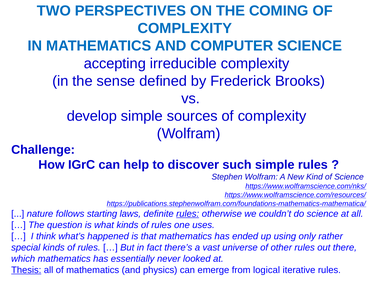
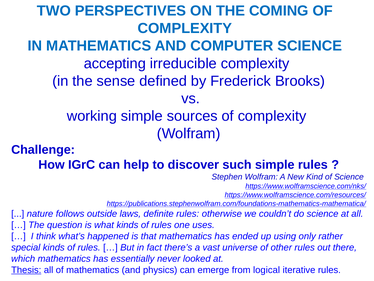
develop: develop -> working (92, 116)
starting: starting -> outside (102, 213)
rules underline: present -> none (188, 213)
